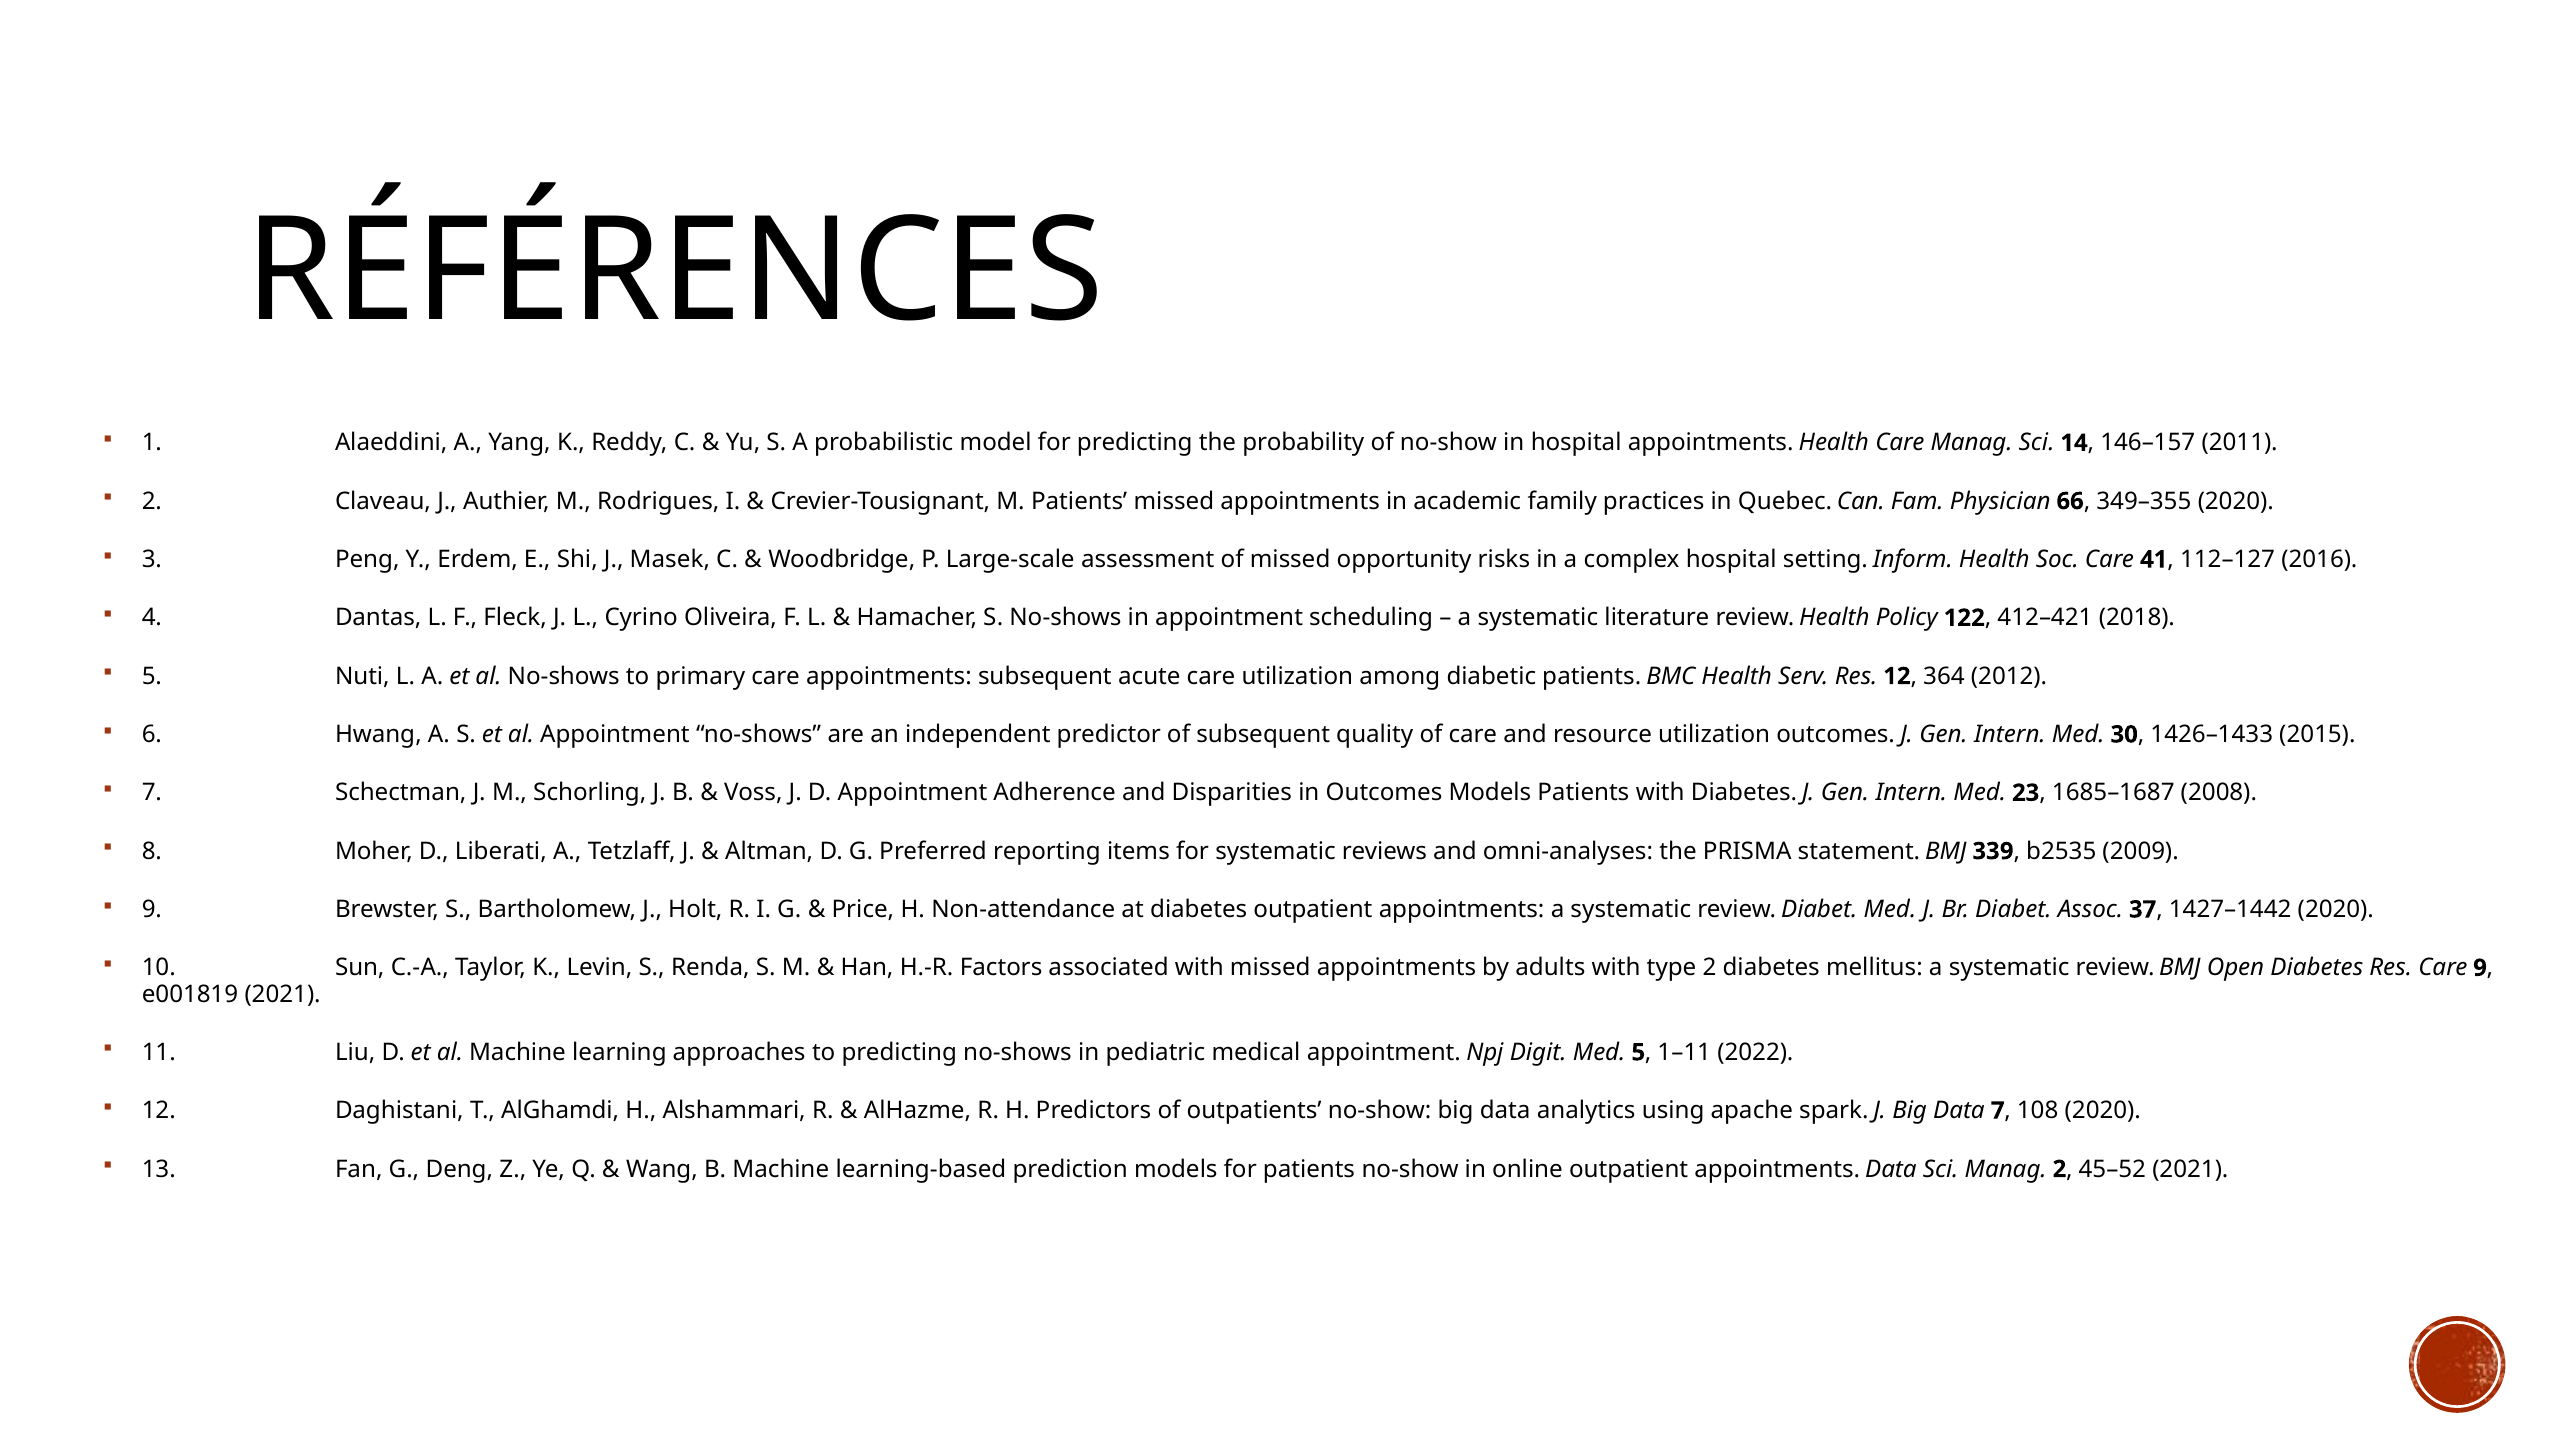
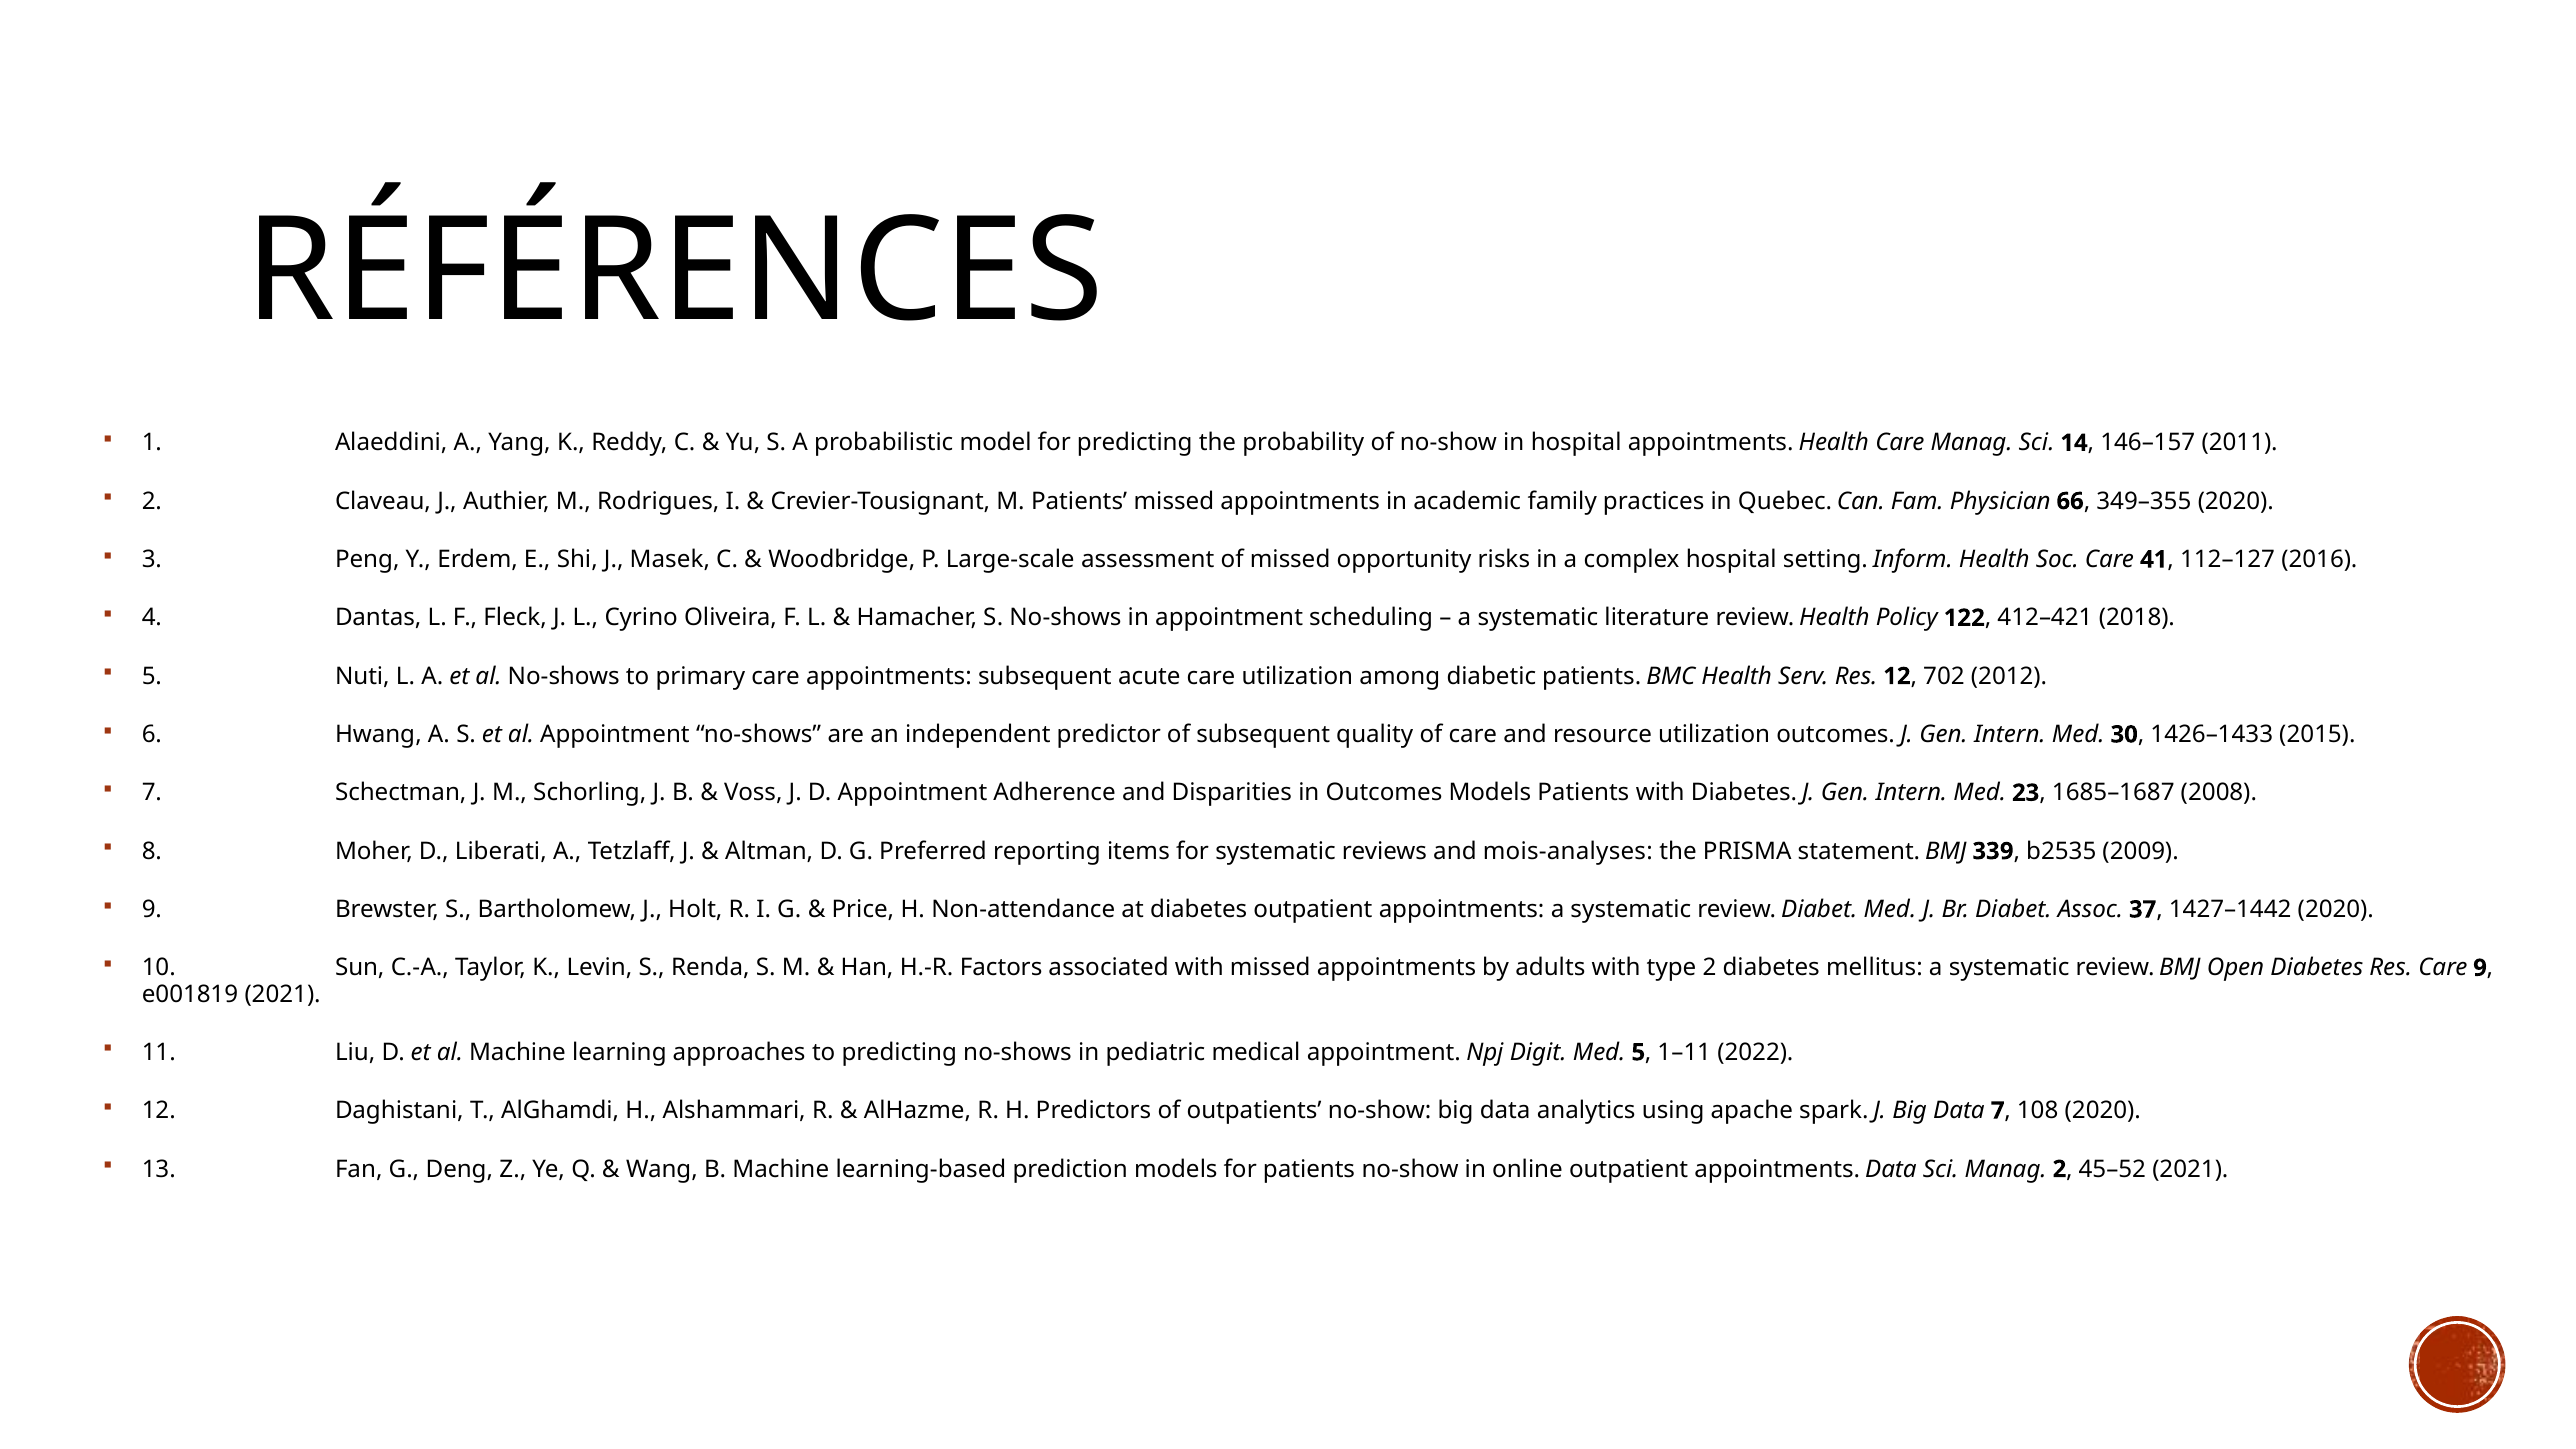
364: 364 -> 702 (1944, 676)
omni-analyses: omni-analyses -> mois-analyses (1568, 851)
